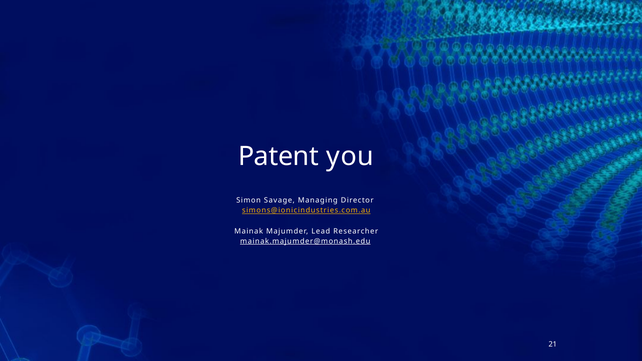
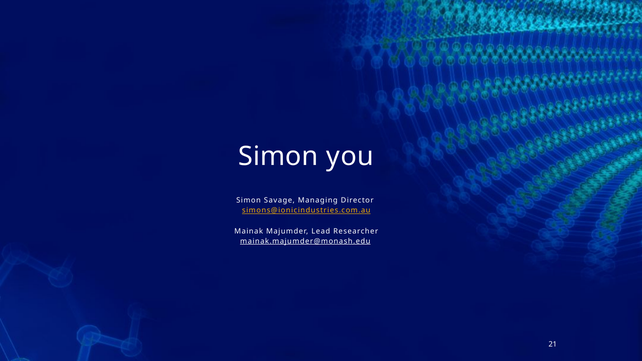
Patent: Patent -> Simon (278, 157)
